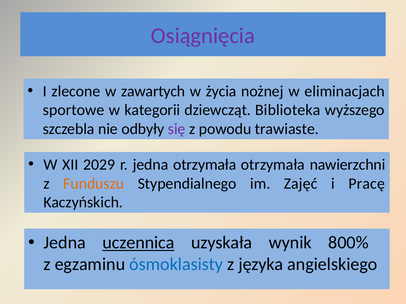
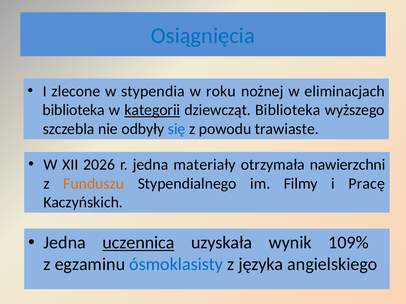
Osiągnięcia colour: purple -> blue (203, 36)
zawartych: zawartych -> stypendia (153, 91)
życia: życia -> roku (221, 91)
sportowe: sportowe -> biblioteka (74, 110)
kategorii underline: none -> present (152, 110)
się colour: purple -> blue (177, 129)
2029: 2029 -> 2026 (99, 165)
jedna otrzymała: otrzymała -> materiały (205, 165)
Zajęć: Zajęć -> Filmy (301, 184)
800%: 800% -> 109% (348, 243)
